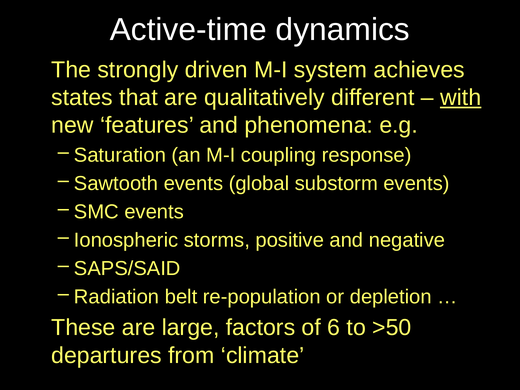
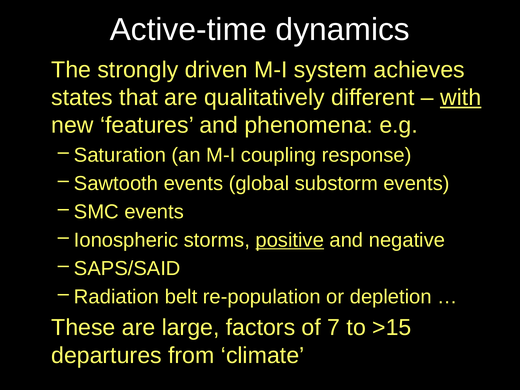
positive underline: none -> present (290, 240)
6: 6 -> 7 (334, 328)
>50: >50 -> >15 (392, 328)
